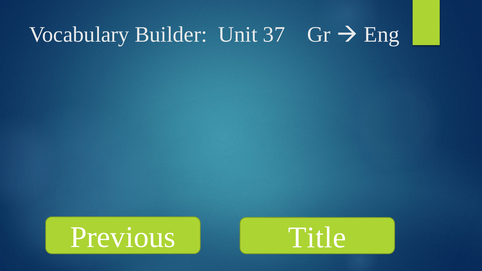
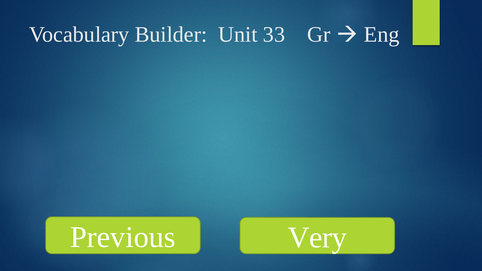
37: 37 -> 33 (274, 35)
Title: Title -> Very (317, 238)
